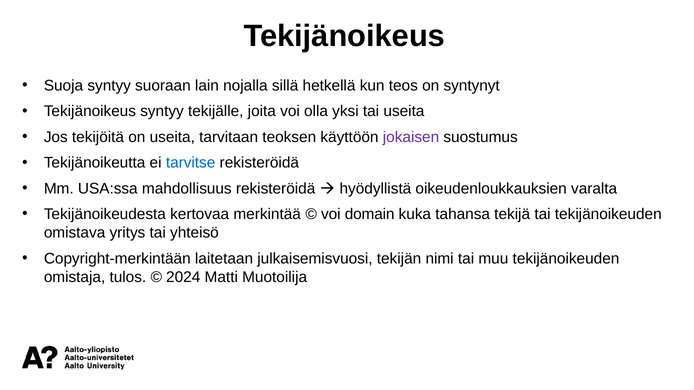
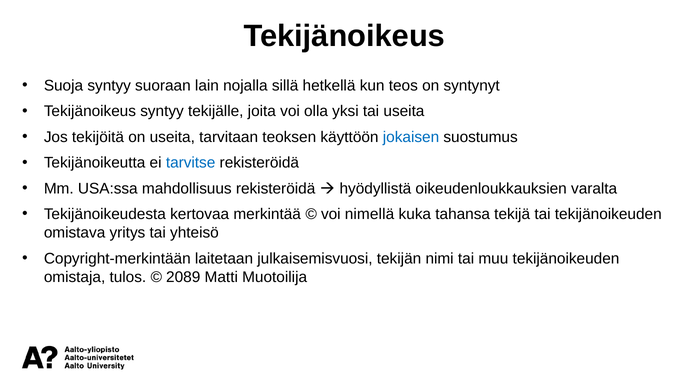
jokaisen colour: purple -> blue (411, 137)
domain: domain -> nimellä (370, 214)
2024: 2024 -> 2089 (183, 277)
